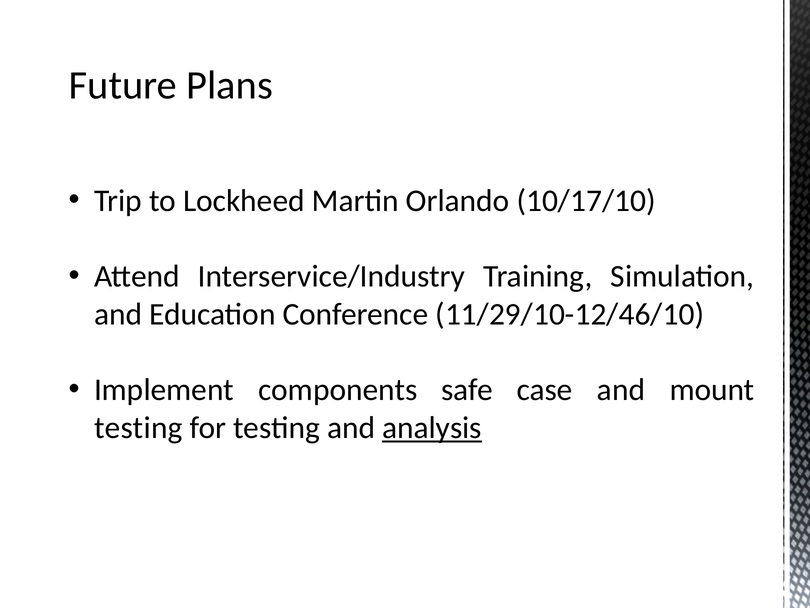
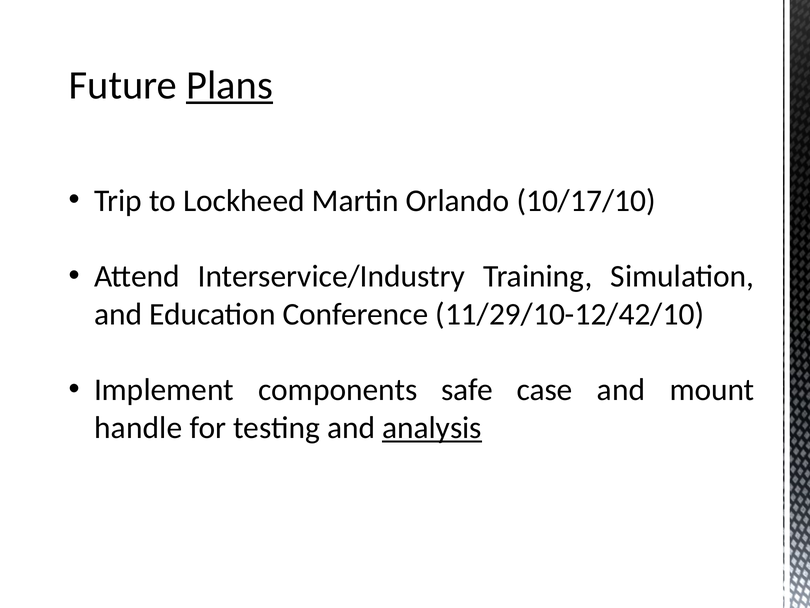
Plans underline: none -> present (230, 85)
11/29/10-12/46/10: 11/29/10-12/46/10 -> 11/29/10-12/42/10 (570, 314)
testing: testing -> handle (138, 427)
